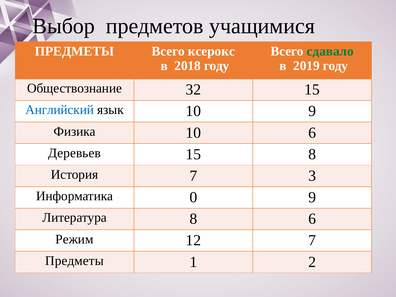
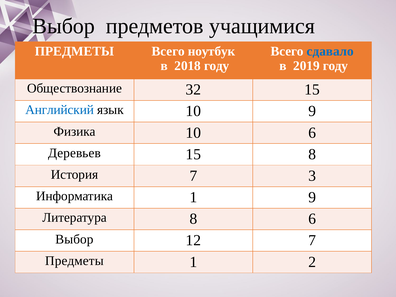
ксерокс: ксерокс -> ноутбук (211, 51)
сдавало colour: green -> blue (330, 51)
Информатика 0: 0 -> 1 (193, 197)
Режим: Режим -> Выбор (74, 239)
